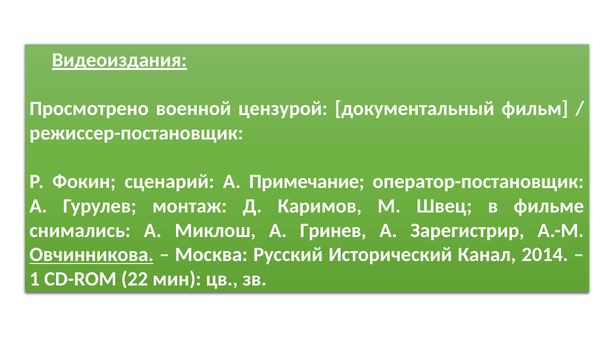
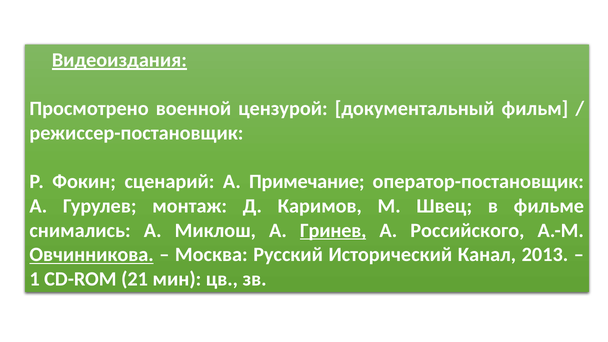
Гринев underline: none -> present (333, 230)
Зарегистрир: Зарегистрир -> Российского (467, 230)
2014: 2014 -> 2013 (545, 255)
22: 22 -> 21 (135, 279)
